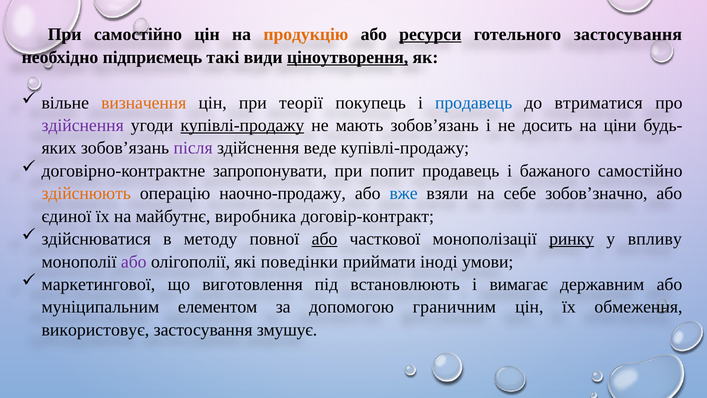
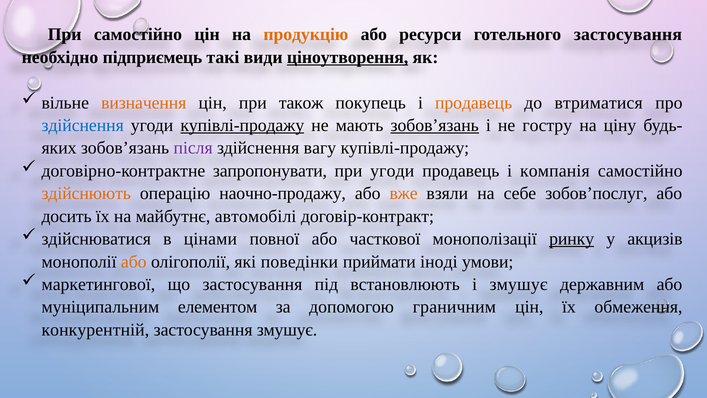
ресурси underline: present -> none (430, 35)
теорії: теорії -> також (301, 103)
продавець colour: blue -> orange (474, 103)
здійснення colour: purple -> blue (83, 125)
зобов’язань underline: none -> present (435, 125)
досить: досить -> гостру (547, 125)
ціни: ціни -> ціну (620, 125)
веде: веде -> вагу (320, 148)
при попит: попит -> угоди (392, 171)
бажаного: бажаного -> компанія (555, 171)
вже colour: blue -> orange (404, 193)
зобов’значно: зобов’значно -> зобов’послуг (596, 193)
єдиної: єдиної -> досить (67, 216)
виробника: виробника -> автомобілі (256, 216)
методу: методу -> цінами (210, 239)
або underline: present -> none (325, 239)
впливу: впливу -> акцизів (655, 239)
або colour: purple -> orange (134, 261)
що виготовлення: виготовлення -> застосування (252, 284)
і вимагає: вимагає -> змушує (519, 284)
використовує: використовує -> конкурентній (95, 330)
